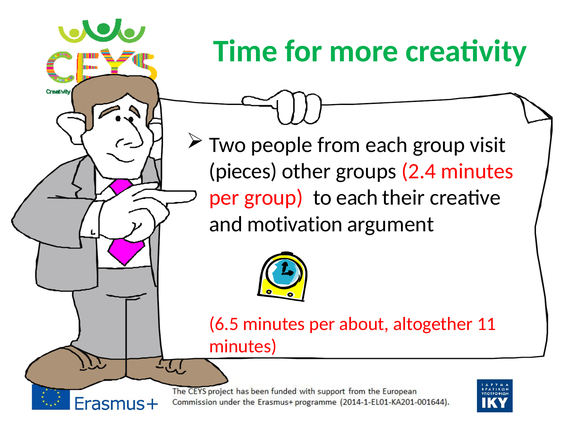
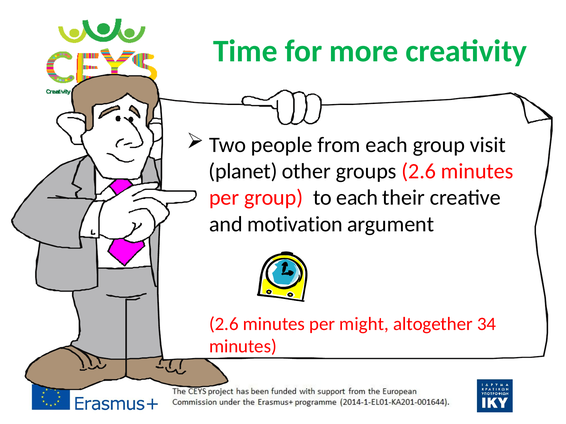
pieces: pieces -> planet (243, 172)
groups 2.4: 2.4 -> 2.6 (419, 172)
6.5: 6.5 -> 2.6 (224, 324)
about: about -> might (364, 324)
11: 11 -> 34 (487, 324)
